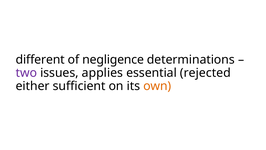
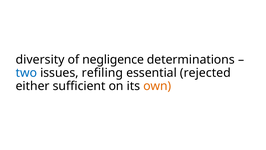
different: different -> diversity (40, 60)
two colour: purple -> blue (26, 73)
applies: applies -> refiling (102, 73)
